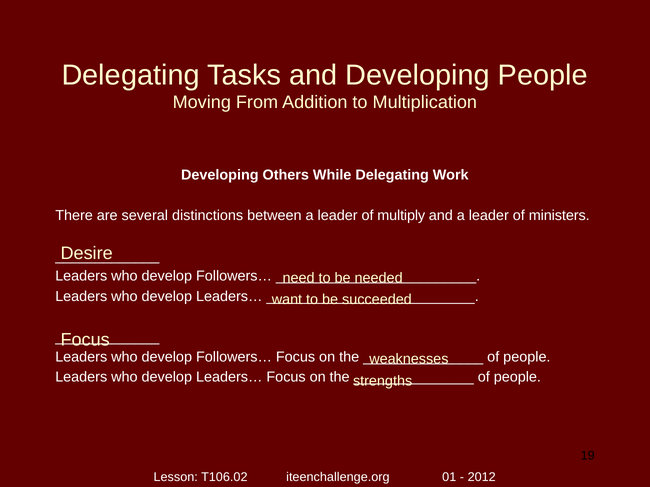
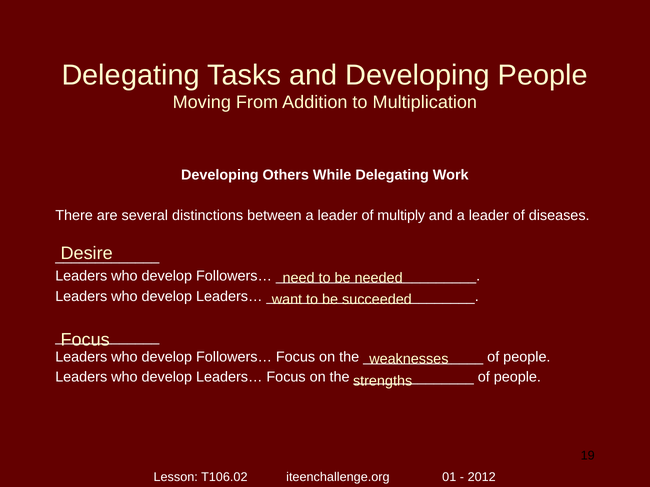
ministers: ministers -> diseases (559, 216)
